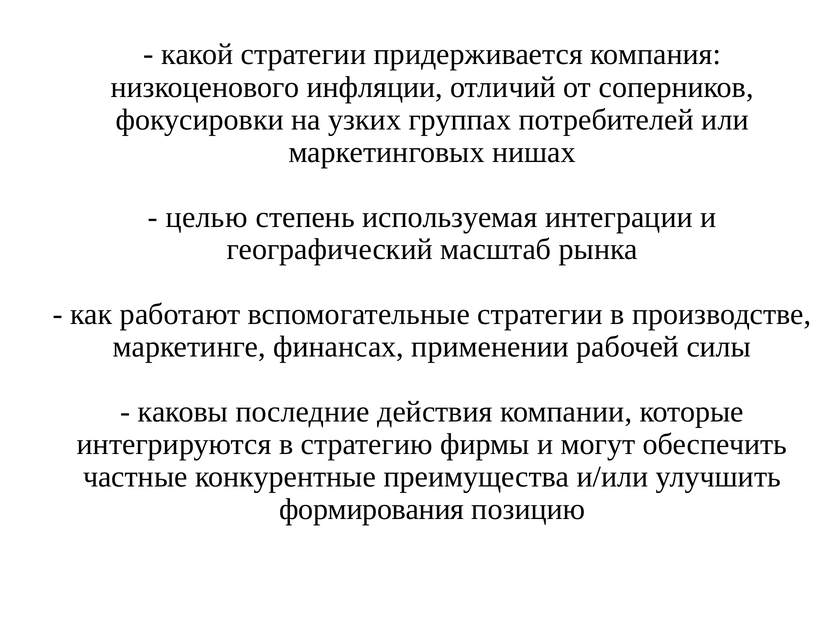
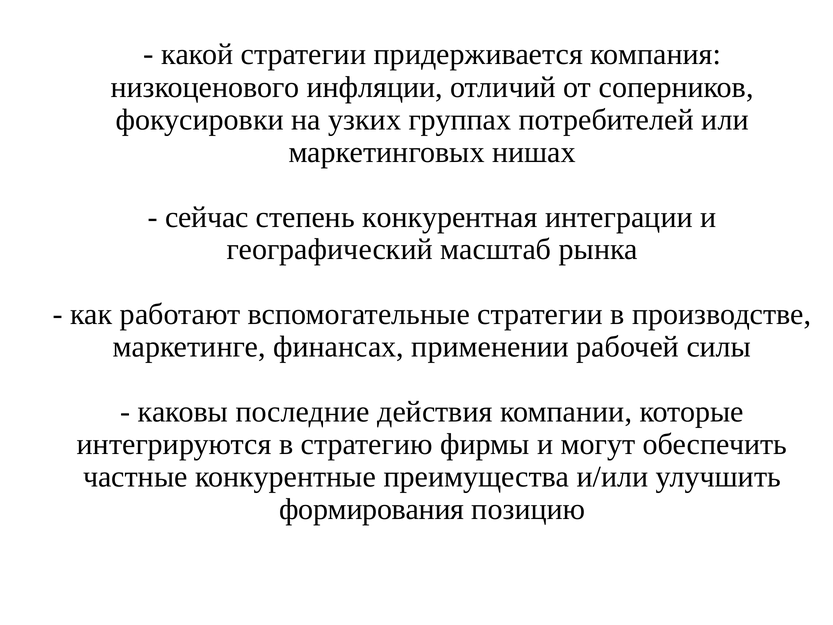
целью: целью -> сейчас (207, 217)
используемая: используемая -> конкурентная (450, 217)
